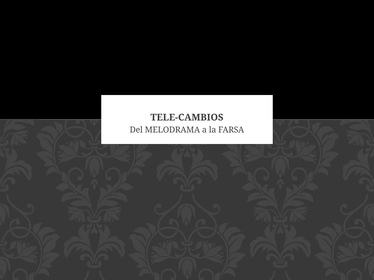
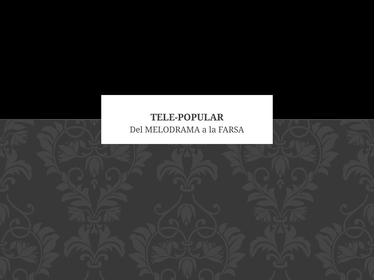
TELE-CAMBIOS: TELE-CAMBIOS -> TELE-POPULAR (187, 118)
